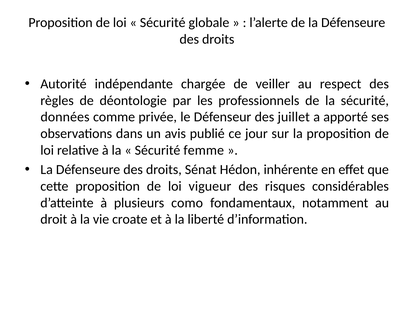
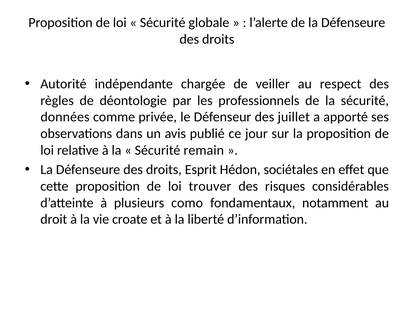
femme: femme -> remain (204, 150)
Sénat: Sénat -> Esprit (201, 169)
inhérente: inhérente -> sociétales (291, 169)
vigueur: vigueur -> trouver (210, 186)
